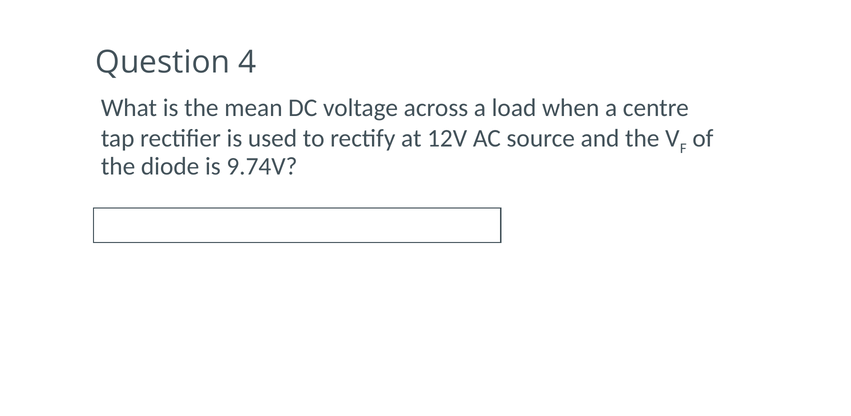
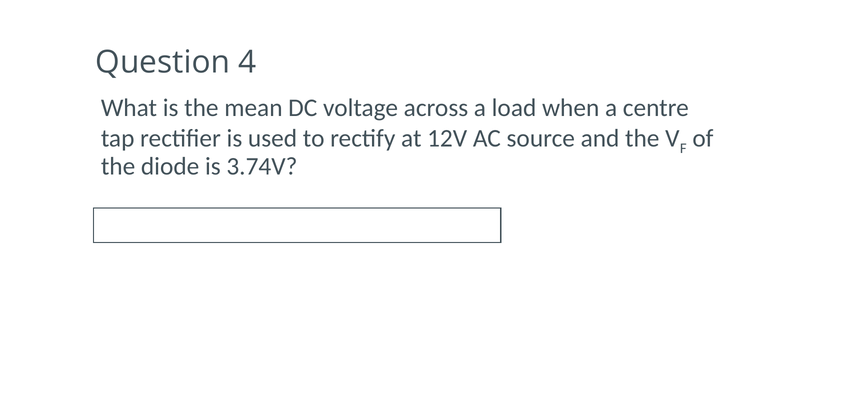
9.74V: 9.74V -> 3.74V (262, 167)
